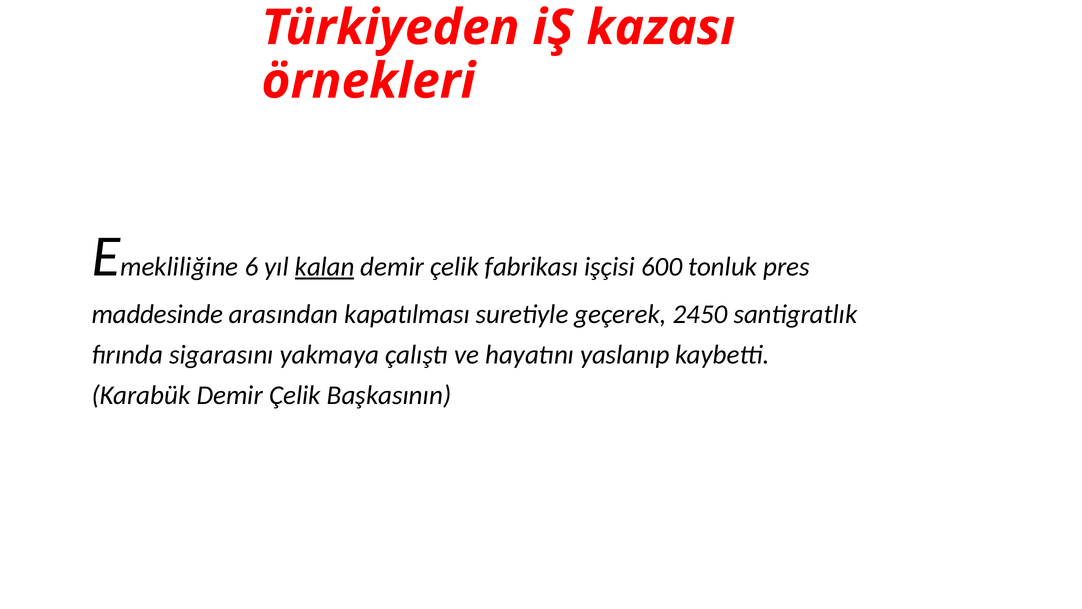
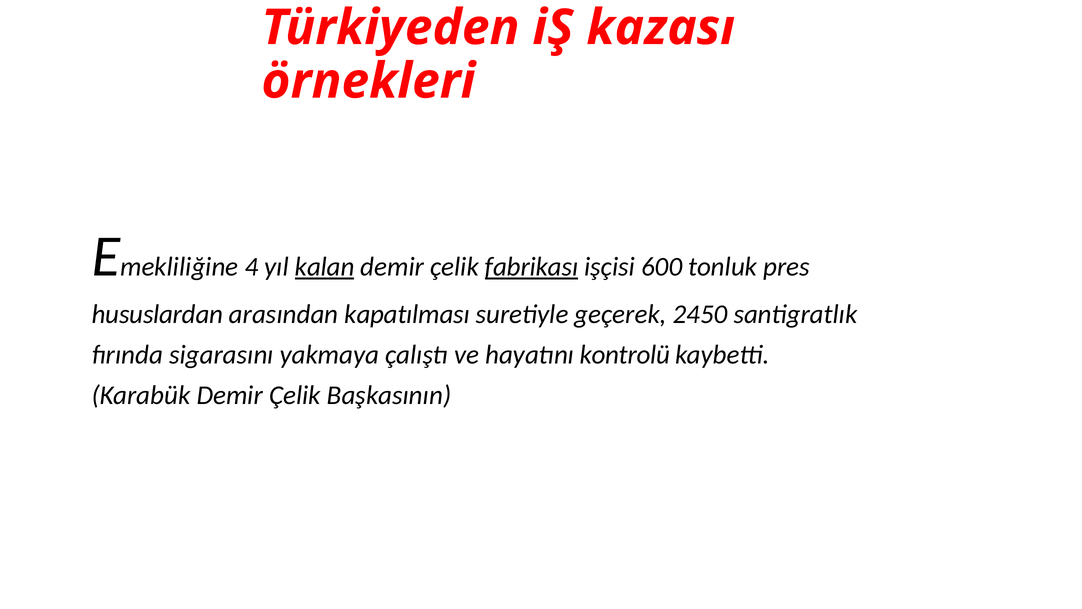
6: 6 -> 4 (251, 267)
fabrikası underline: none -> present (532, 267)
maddesinde: maddesinde -> hususlardan (157, 314)
yaslanıp: yaslanıp -> kontrolü (625, 354)
